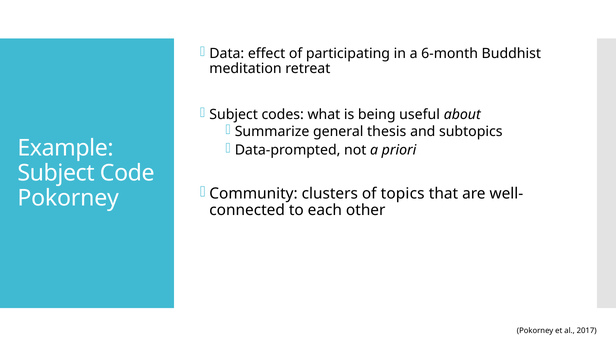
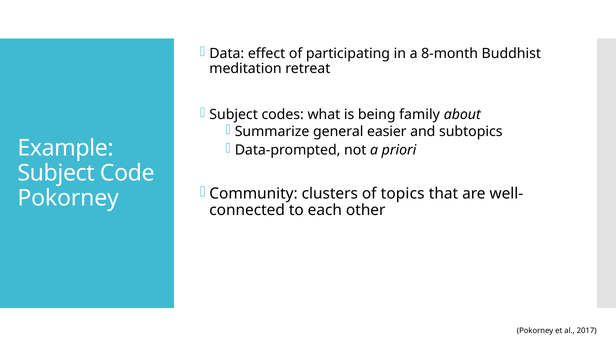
6-month: 6-month -> 8-month (450, 53)
useful: useful -> family (420, 115)
thesis: thesis -> easier (387, 131)
